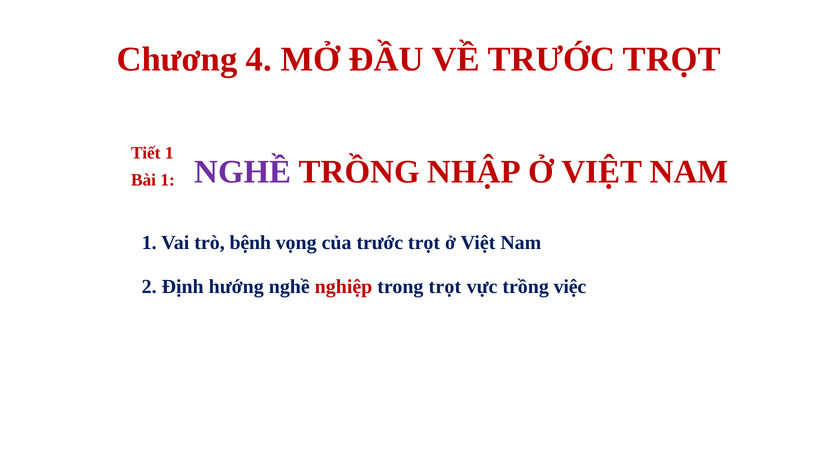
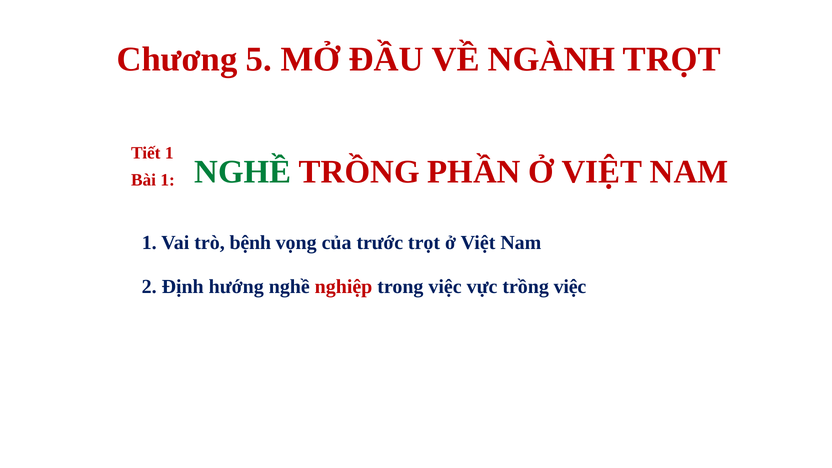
4: 4 -> 5 (259, 59)
VỀ TRƯỚC: TRƯỚC -> NGÀNH (552, 59)
NGHỀ colour: purple -> green (243, 172)
NHẬP: NHẬP -> PHẦN (474, 172)
trong trọt: trọt -> việc (445, 287)
